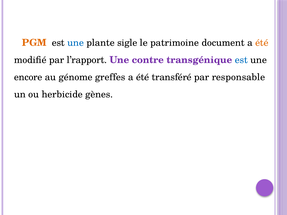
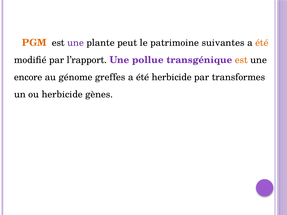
une colour: blue -> purple (76, 43)
sigle: sigle -> peut (127, 43)
document: document -> suivantes (223, 43)
contre: contre -> pollue (148, 60)
est colour: blue -> orange (241, 60)
été transféré: transféré -> herbicide (172, 77)
responsable: responsable -> transformes (238, 77)
